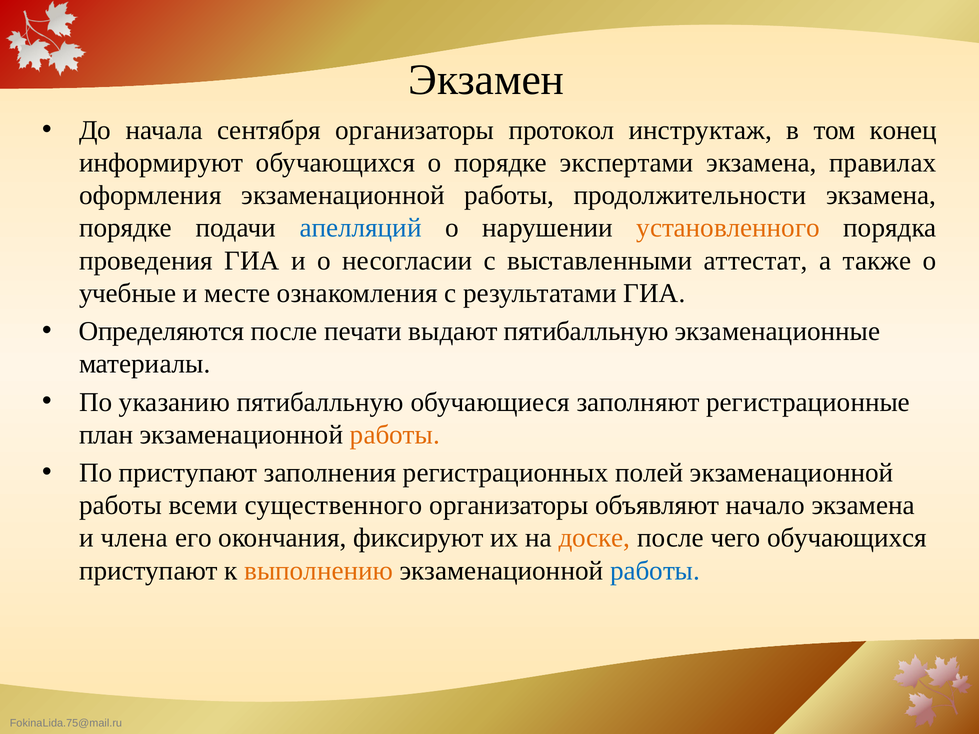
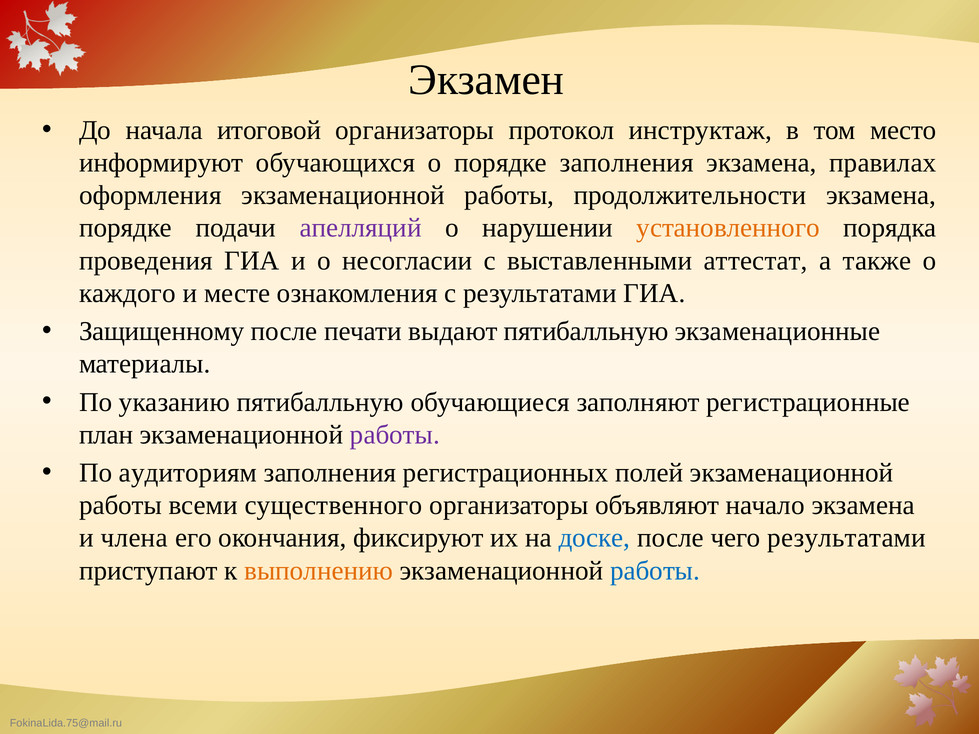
сентября: сентября -> итоговой (269, 130)
конец: конец -> место (903, 130)
порядке экспертами: экспертами -> заполнения (627, 163)
апелляций colour: blue -> purple (361, 228)
учебные: учебные -> каждого (127, 293)
Определяются: Определяются -> Защищенному (162, 331)
работы colour: orange -> purple (395, 435)
По приступают: приступают -> аудиториям (188, 473)
доске colour: orange -> blue (594, 538)
чего обучающихся: обучающихся -> результатами (847, 538)
